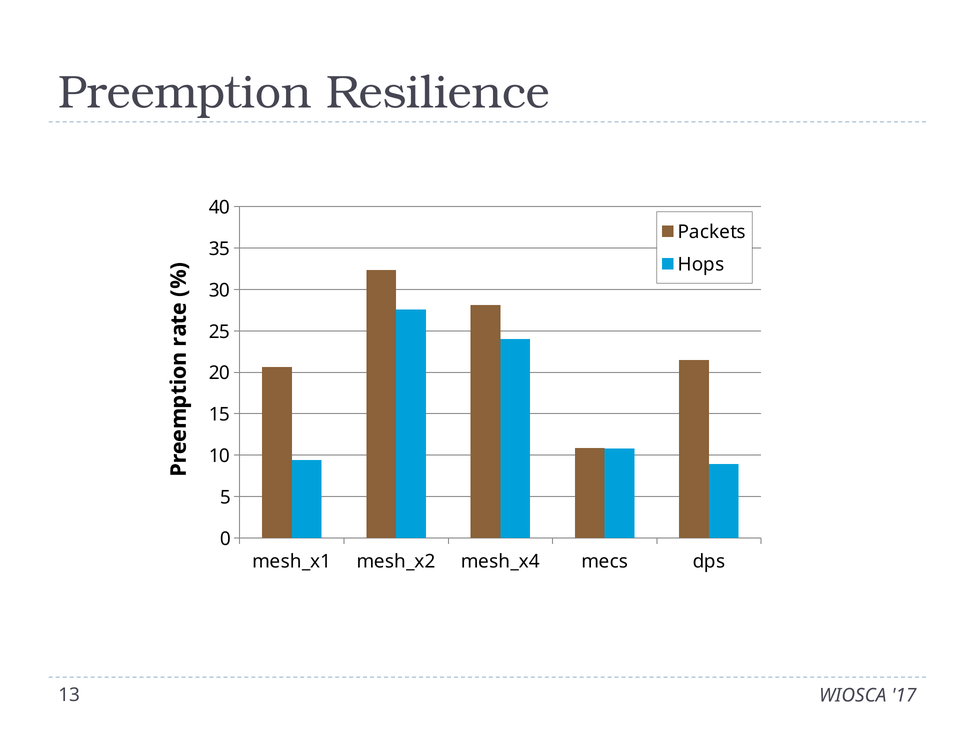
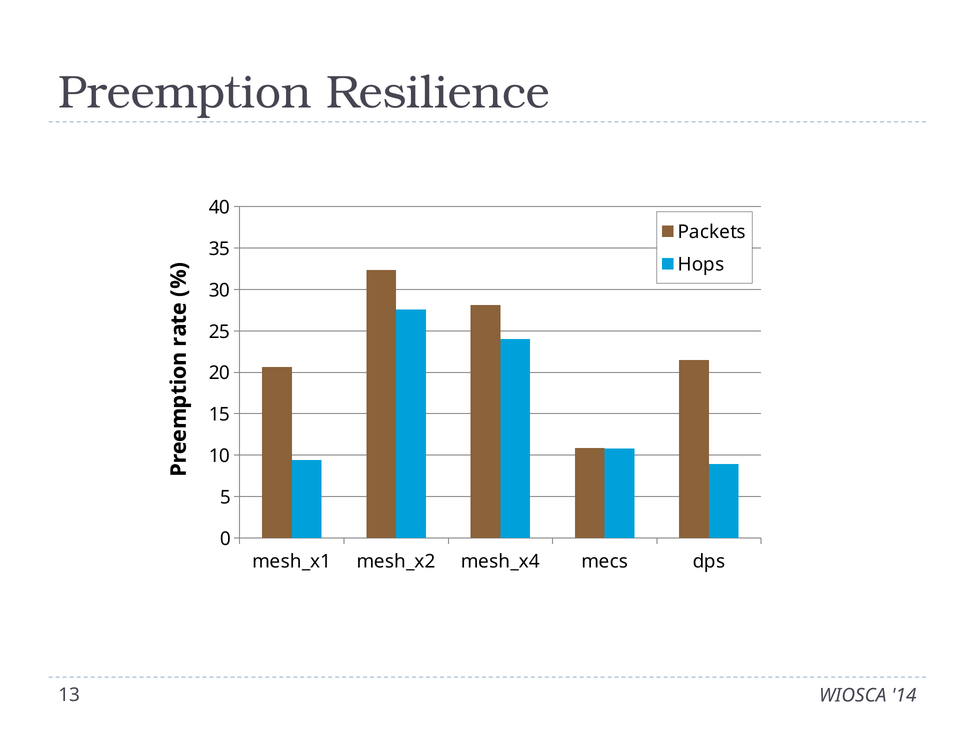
17: 17 -> 14 (904, 696)
